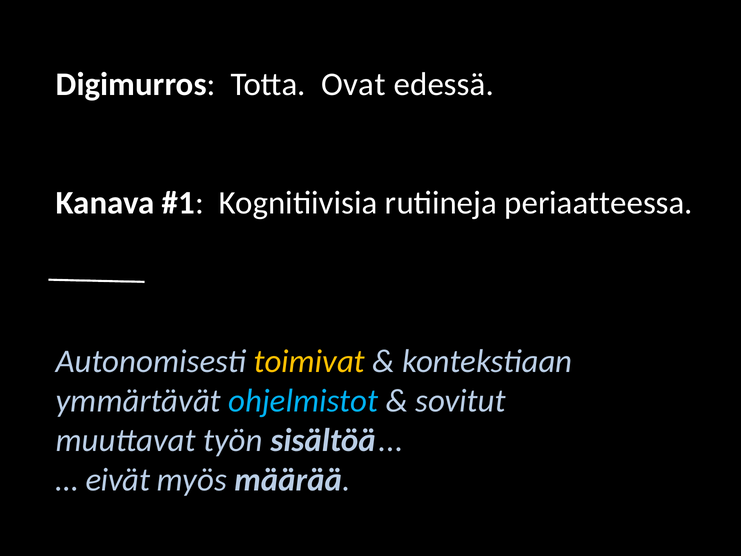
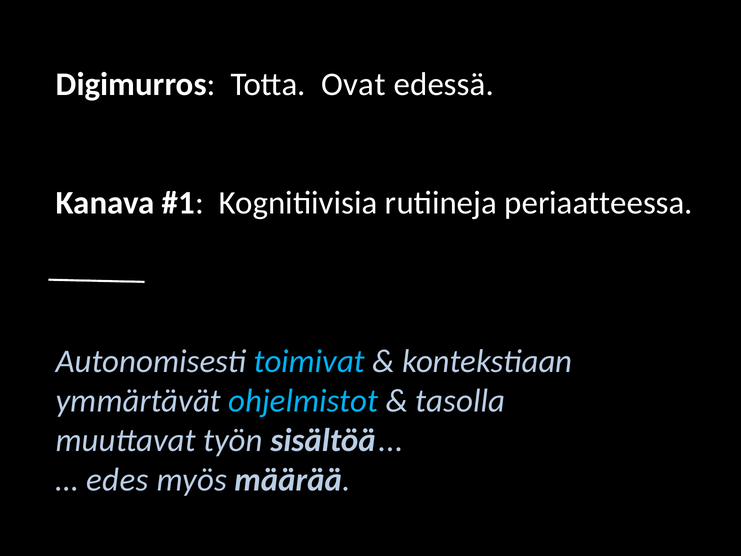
toimivat colour: yellow -> light blue (309, 361)
sovitut: sovitut -> tasolla (460, 401)
eivät: eivät -> edes (118, 480)
